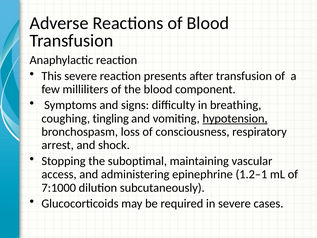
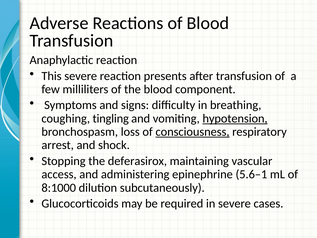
consciousness underline: none -> present (193, 132)
suboptimal: suboptimal -> deferasirox (137, 161)
1.2–1: 1.2–1 -> 5.6–1 (251, 174)
7:1000: 7:1000 -> 8:1000 (59, 187)
